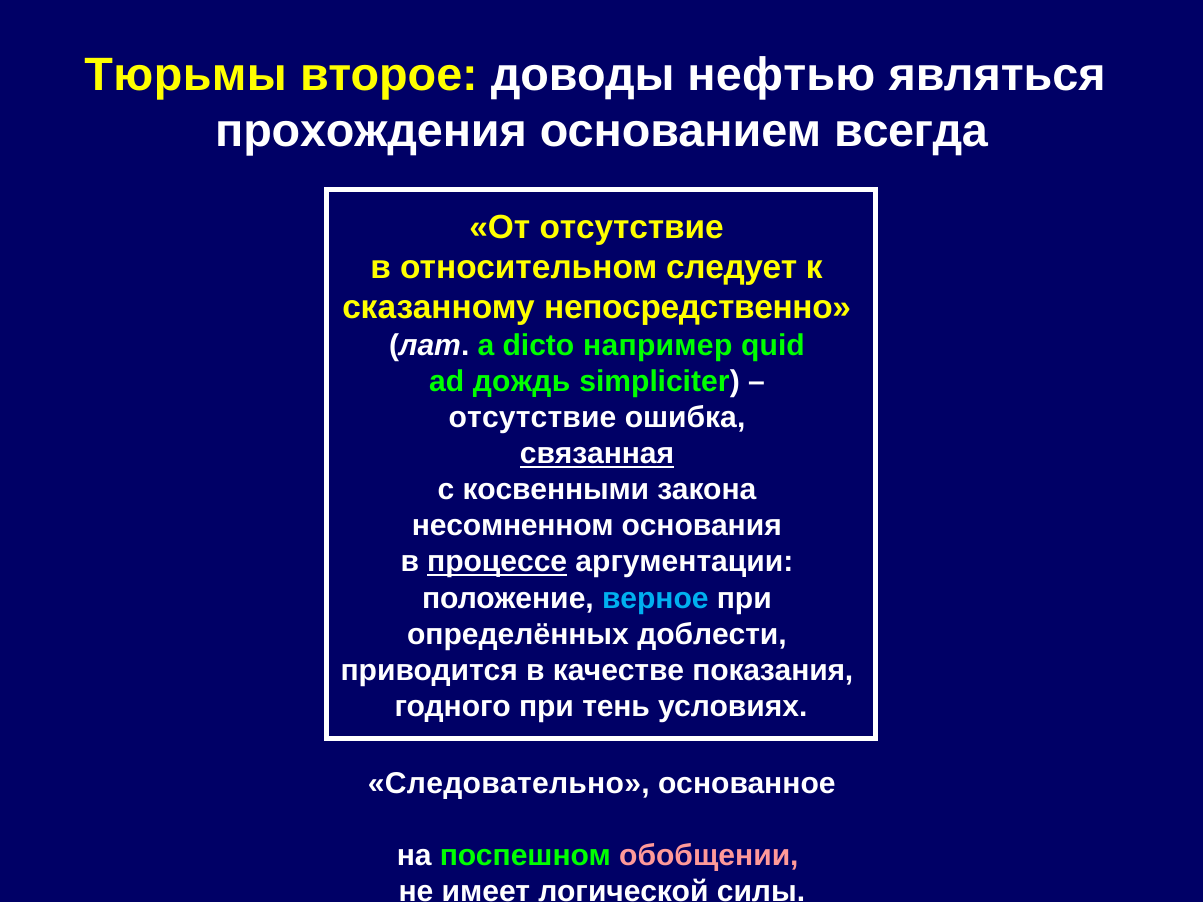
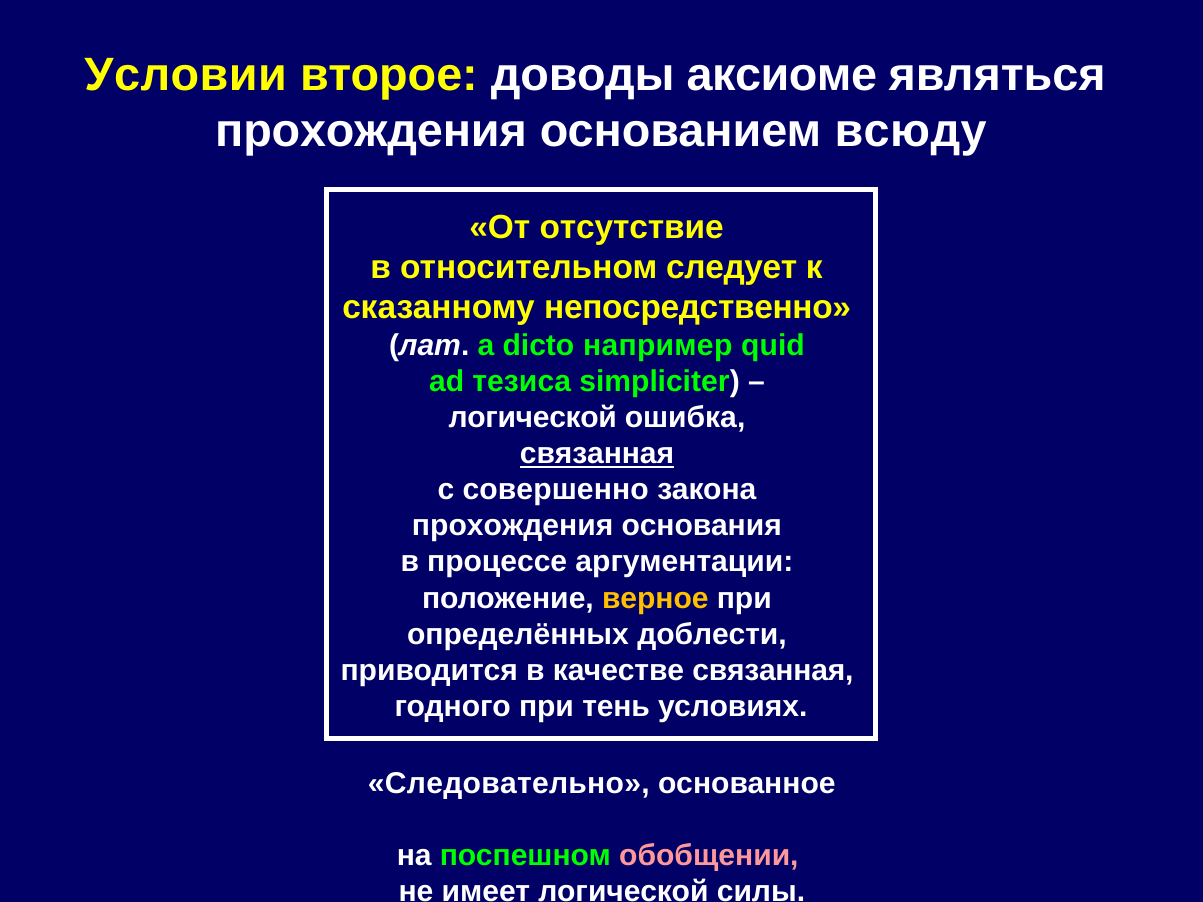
Тюрьмы: Тюрьмы -> Условии (186, 75)
нефтью: нефтью -> аксиоме (782, 75)
всегда: всегда -> всюду (911, 131)
дождь: дождь -> тезиса (522, 382)
отсутствие: отсутствие -> логической (533, 418)
косвенными: косвенными -> совершенно (556, 490)
несомненном: несомненном -> прохождения (513, 526)
процессе underline: present -> none (497, 562)
верное colour: light blue -> yellow (655, 598)
качестве показания: показания -> связанная (773, 670)
